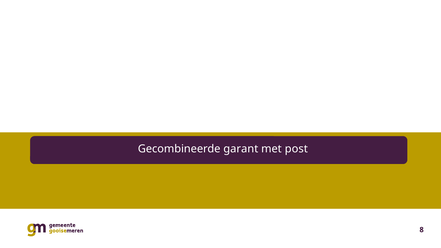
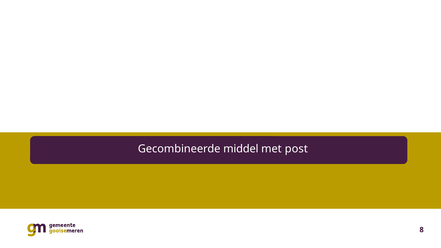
garant: garant -> middel (241, 149)
